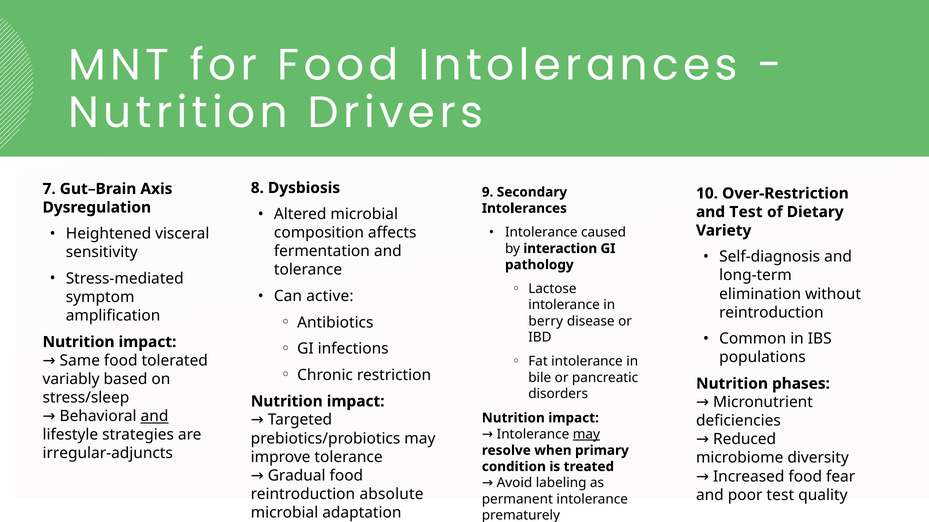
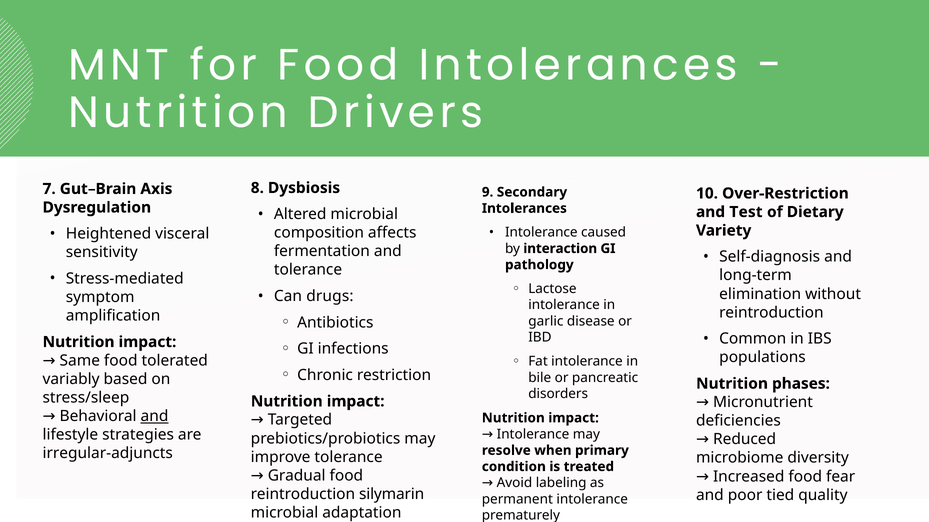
active: active -> drugs (330, 296)
berry: berry -> garlic (546, 322)
may underline: present -> none (586, 435)
absolute: absolute -> silymarin (392, 495)
poor test: test -> tied (780, 496)
